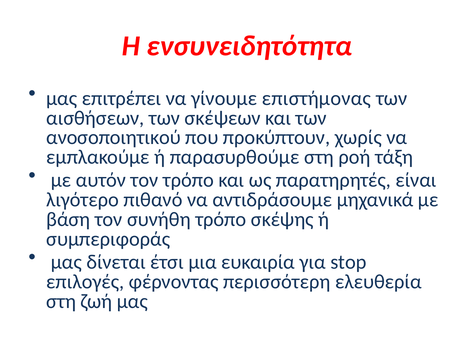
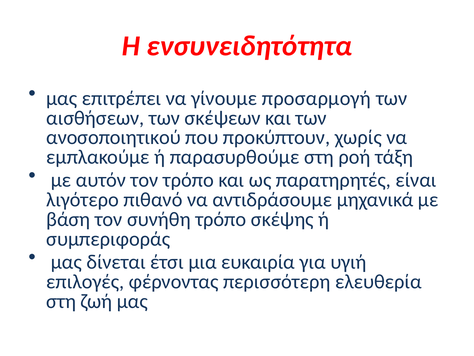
επιστήμονας: επιστήμονας -> προσαρμογή (316, 98)
stop: stop -> υγιή (348, 262)
